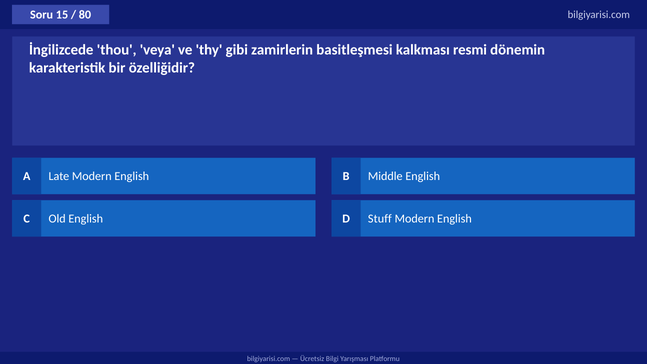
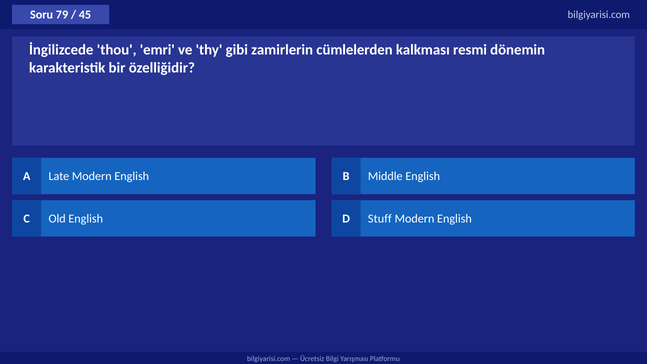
15: 15 -> 79 (62, 15)
80: 80 -> 45 (85, 15)
veya: veya -> emri (157, 50)
basitleşmesi: basitleşmesi -> cümlelerden (355, 50)
